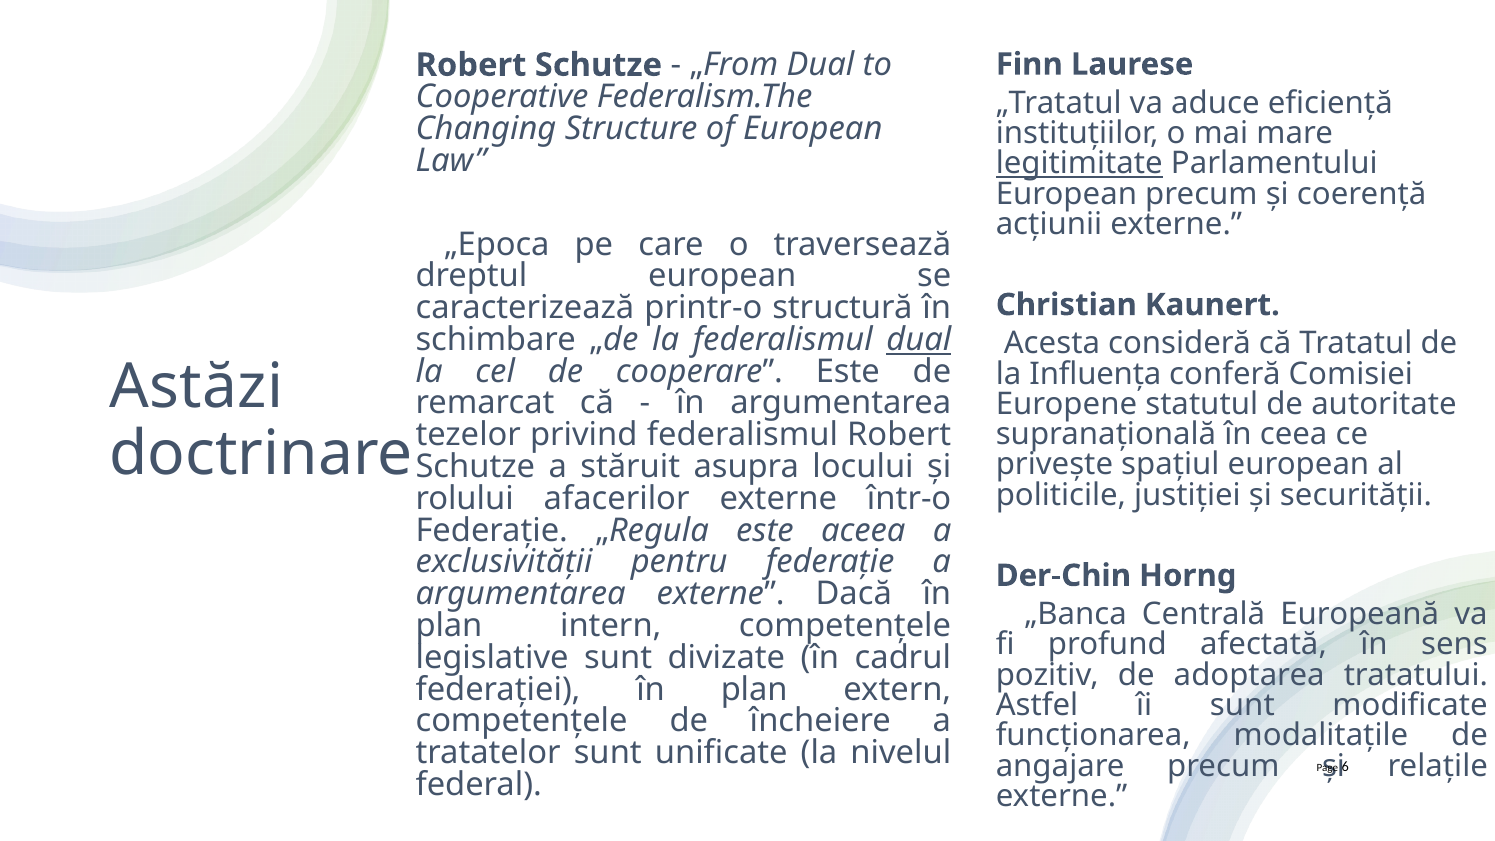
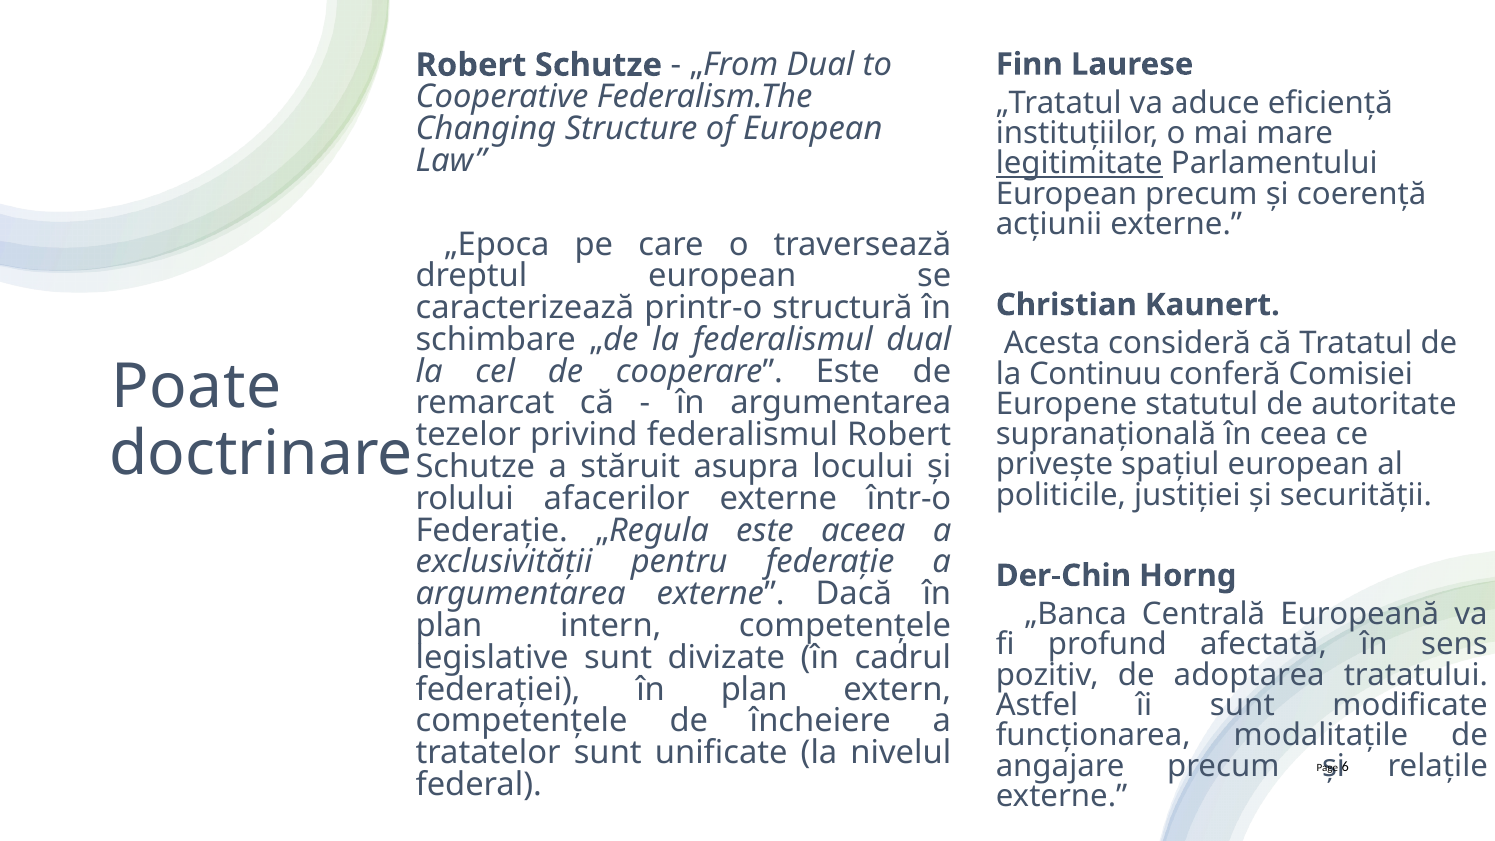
dual underline: present -> none (919, 340)
Influența: Influența -> Continuu (1095, 374)
Astăzi: Astăzi -> Poate (196, 386)
